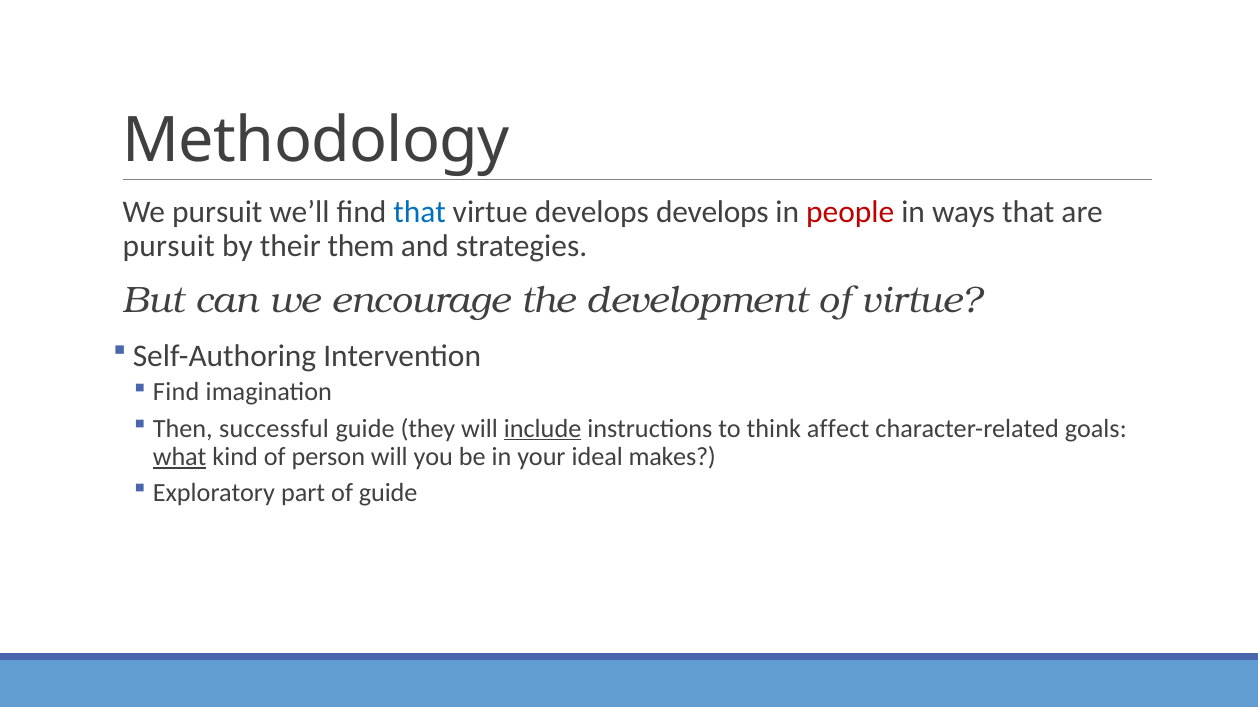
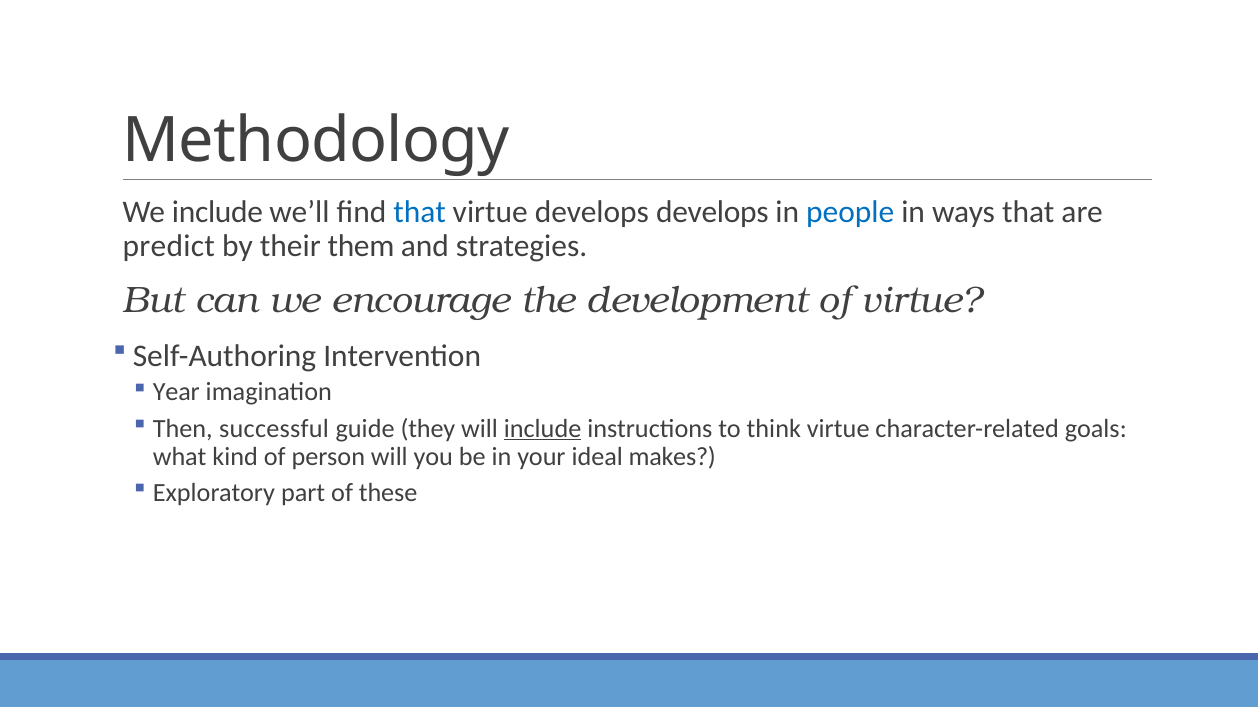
We pursuit: pursuit -> include (217, 212)
people colour: red -> blue (850, 212)
pursuit: pursuit -> predict (169, 246)
Find: Find -> Year (176, 393)
think affect: affect -> virtue (838, 429)
what underline: present -> none (180, 457)
of guide: guide -> these (388, 493)
